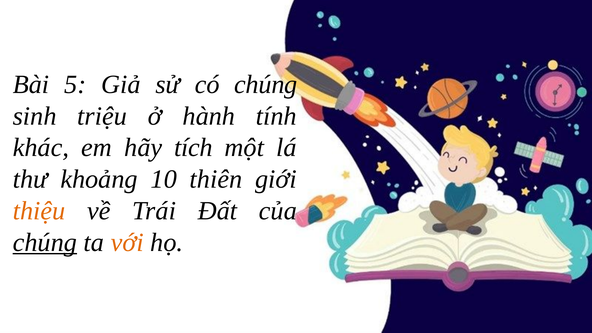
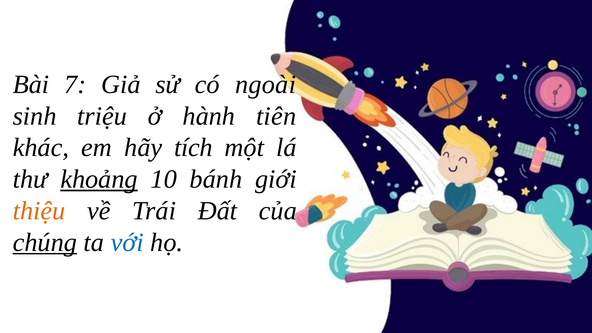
5: 5 -> 7 (75, 84)
có chúng: chúng -> ngoài (266, 84)
tính: tính -> tiên (276, 116)
khoảng underline: none -> present (99, 179)
thiên: thiên -> bánh (216, 179)
với colour: orange -> blue (127, 242)
